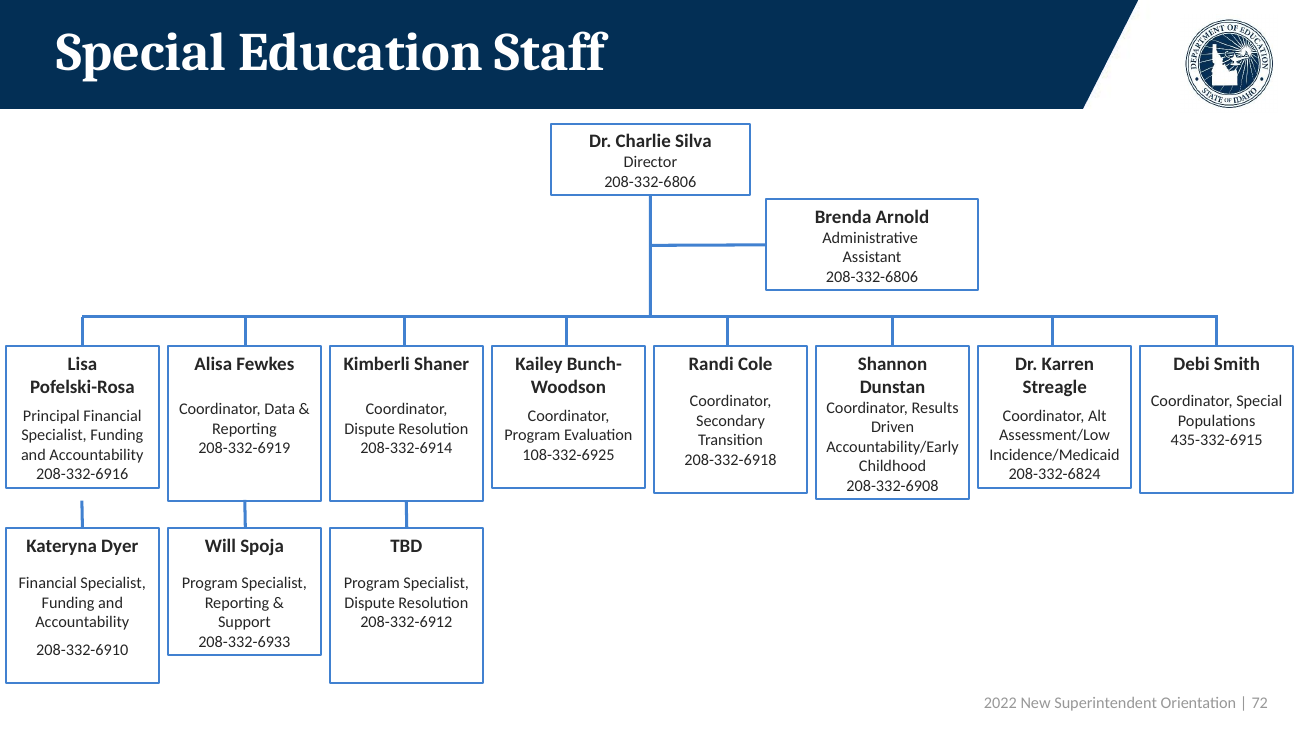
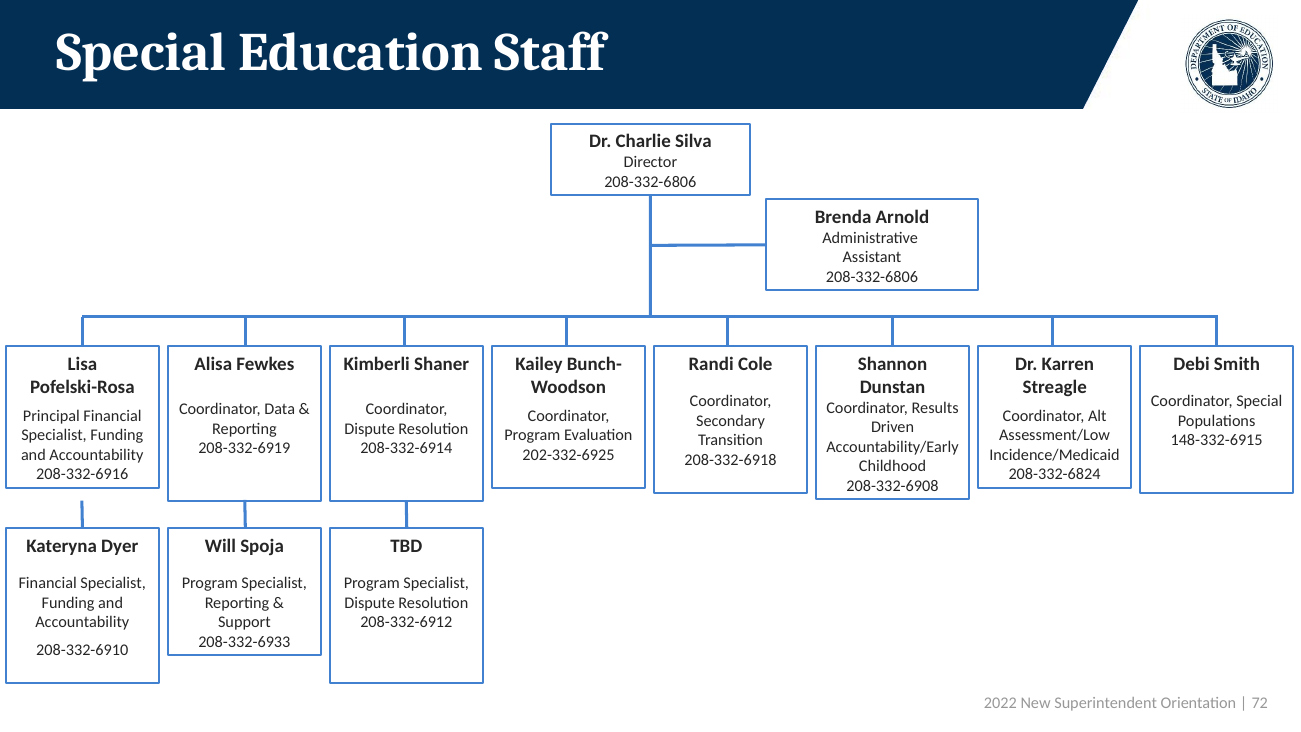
435-332-6915: 435-332-6915 -> 148-332-6915 (1217, 440)
108-332-6925: 108-332-6925 -> 202-332-6925 (568, 455)
